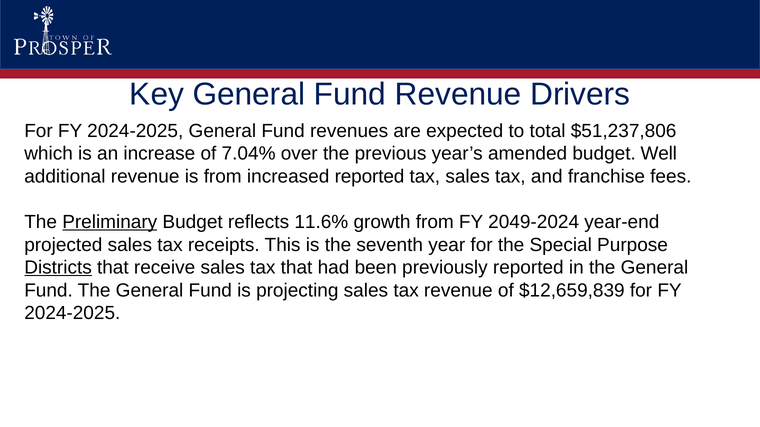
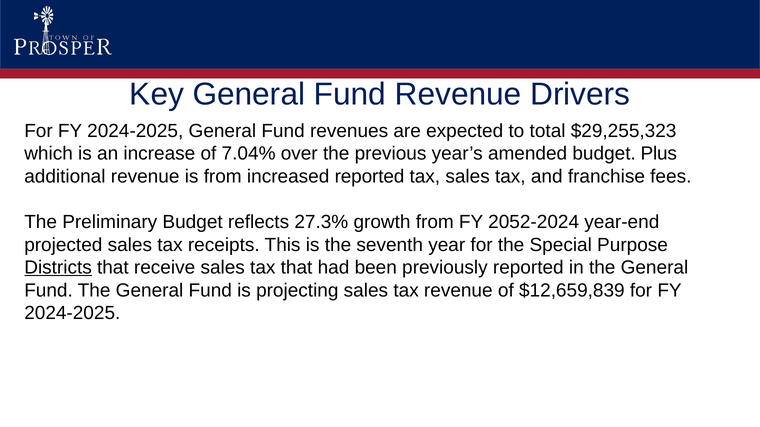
$51,237,806: $51,237,806 -> $29,255,323 (624, 131)
Well: Well -> Plus (659, 154)
Preliminary underline: present -> none (110, 222)
11.6%: 11.6% -> 27.3% (321, 222)
2049-2024: 2049-2024 -> 2052-2024 (534, 222)
